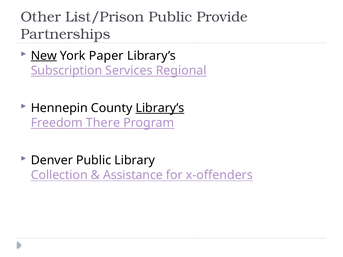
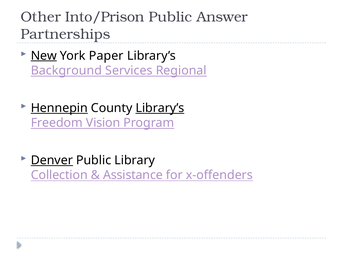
List/Prison: List/Prison -> Into/Prison (105, 17)
Provide: Provide -> Answer (222, 17)
Subscription: Subscription -> Background (66, 71)
Hennepin underline: none -> present (59, 108)
There: There -> Vision (103, 123)
Denver underline: none -> present (52, 160)
